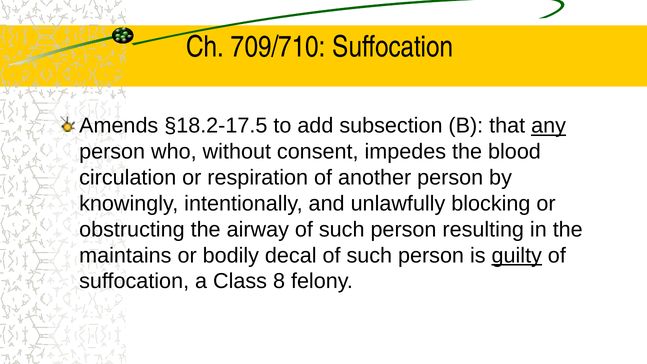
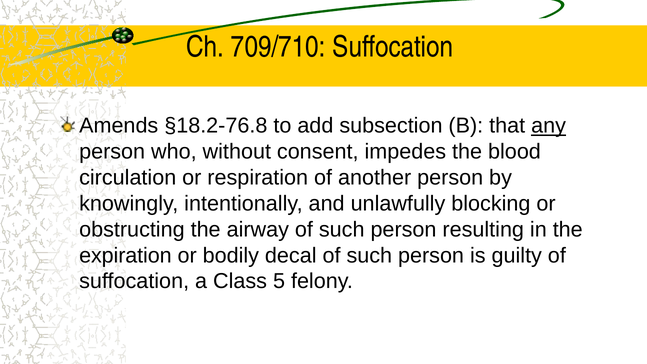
§18.2-17.5: §18.2-17.5 -> §18.2-76.8 (216, 126)
maintains: maintains -> expiration (125, 255)
guilty underline: present -> none (517, 255)
8: 8 -> 5 (279, 281)
